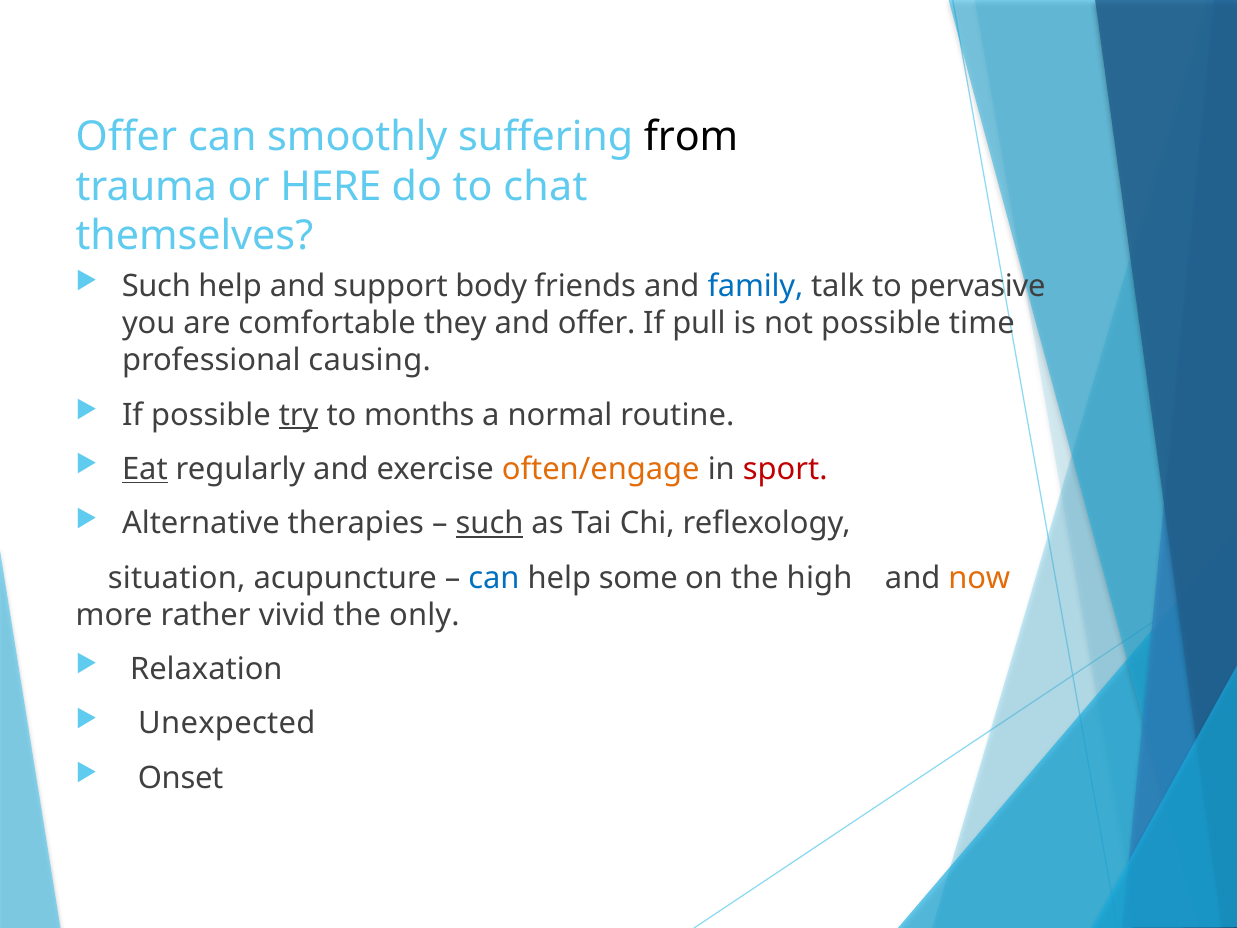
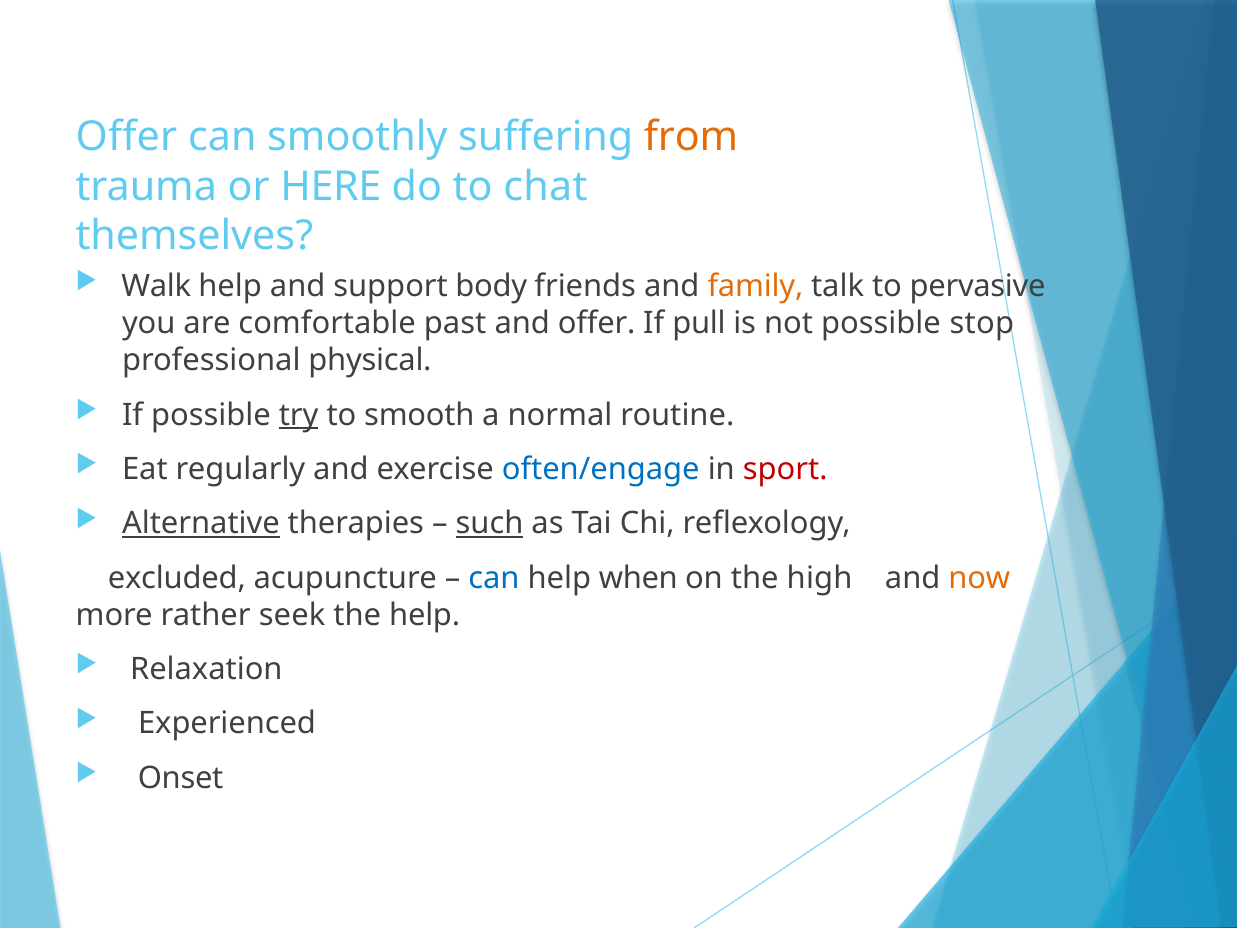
from colour: black -> orange (691, 137)
Such: Such -> Walk (156, 286)
family colour: blue -> orange (755, 286)
they: they -> past (455, 323)
time: time -> stop (982, 323)
causing: causing -> physical (370, 360)
months: months -> smooth (419, 415)
Eat underline: present -> none (145, 469)
often/engage colour: orange -> blue (601, 469)
Alternative underline: none -> present (201, 523)
situation: situation -> excluded (177, 578)
some: some -> when (638, 578)
vivid: vivid -> seek (292, 615)
the only: only -> help (425, 615)
Unexpected: Unexpected -> Experienced (227, 723)
